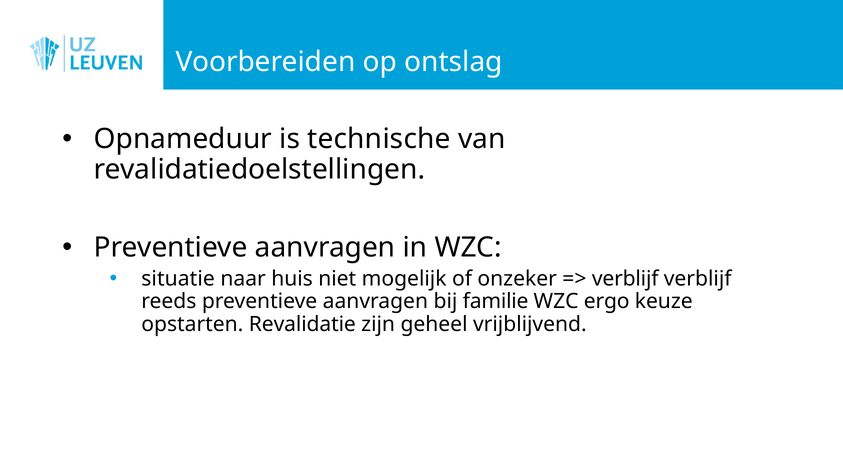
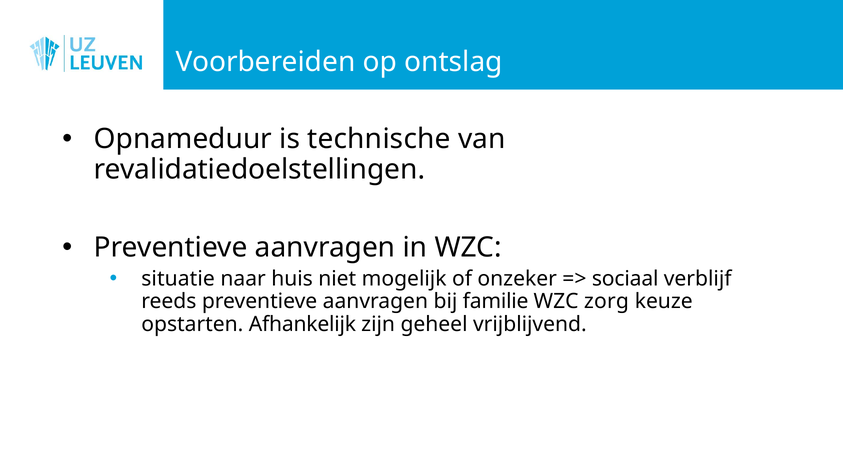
verblijf: verblijf -> sociaal (625, 279)
ergo: ergo -> zorg (606, 302)
Revalidatie: Revalidatie -> Afhankelijk (302, 324)
